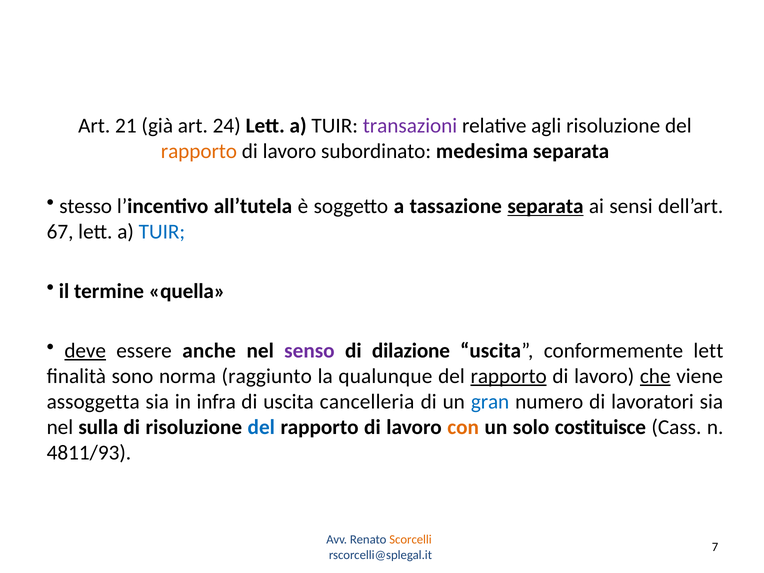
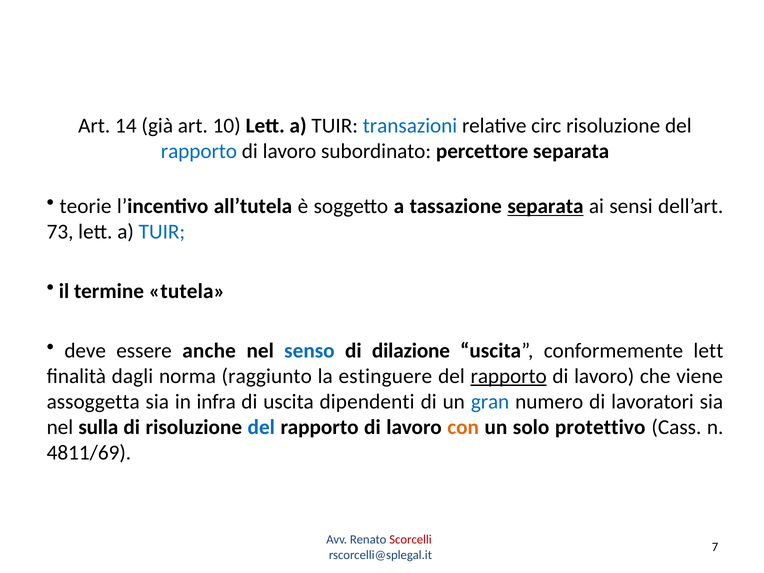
21: 21 -> 14 (126, 126)
24: 24 -> 10 (227, 126)
transazioni colour: purple -> blue (410, 126)
agli: agli -> circ (546, 126)
rapporto colour: orange -> blue (199, 151)
medesima: medesima -> percettore (482, 151)
stesso: stesso -> teorie (86, 206)
67: 67 -> 73 (60, 232)
quella: quella -> tutela (187, 291)
deve underline: present -> none (85, 351)
senso colour: purple -> blue (309, 351)
sono: sono -> dagli (132, 376)
qualunque: qualunque -> estinguere (385, 376)
che underline: present -> none (655, 376)
cancelleria: cancelleria -> dipendenti (367, 402)
costituisce: costituisce -> protettivo (600, 427)
4811/93: 4811/93 -> 4811/69 (89, 453)
Scorcelli colour: orange -> red (411, 540)
